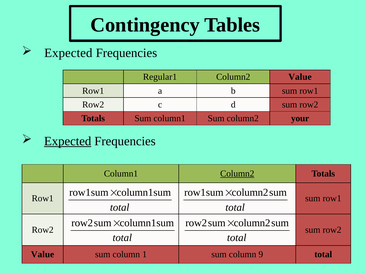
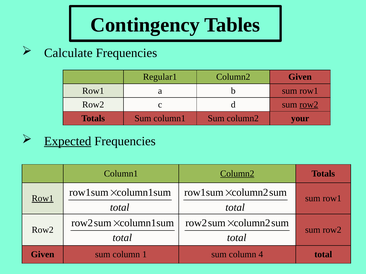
Expected: Expected -> Calculate (68, 53)
Column2 Value: Value -> Given (300, 77)
row2 underline: none -> present (309, 105)
Row1 underline: none -> present (43, 199)
Value: Value -> Given (43, 255)
9: 9 -> 4 (261, 255)
